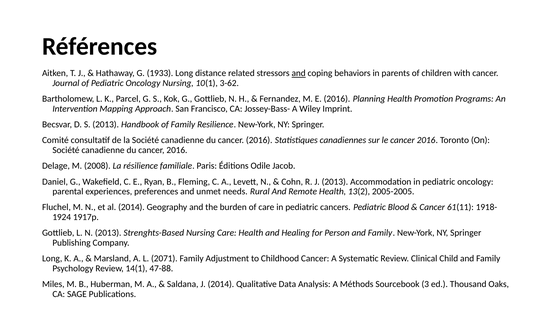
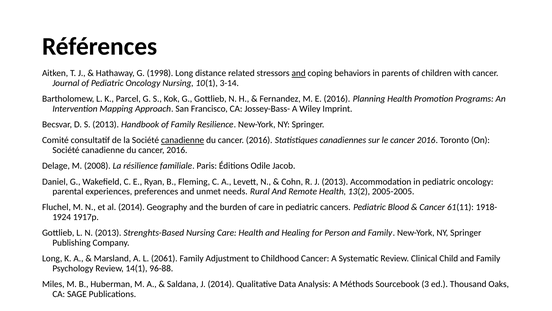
1933: 1933 -> 1998 (160, 73)
3-62: 3-62 -> 3-14 (229, 83)
canadienne underline: none -> present (183, 140)
2071: 2071 -> 2061 (164, 258)
47-88: 47-88 -> 96-88 (161, 268)
